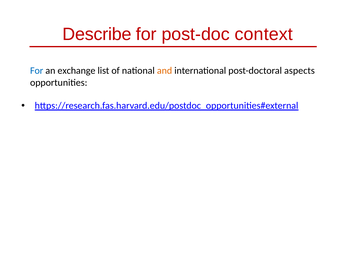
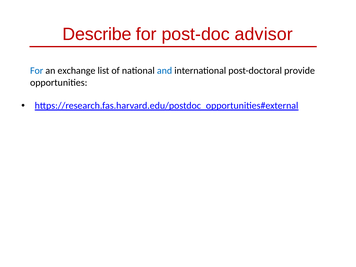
context: context -> advisor (264, 34)
and colour: orange -> blue (165, 71)
aspects: aspects -> provide (300, 71)
